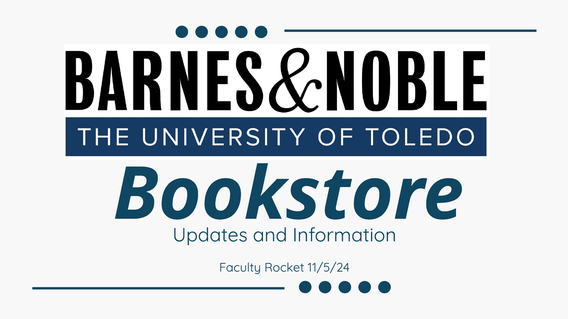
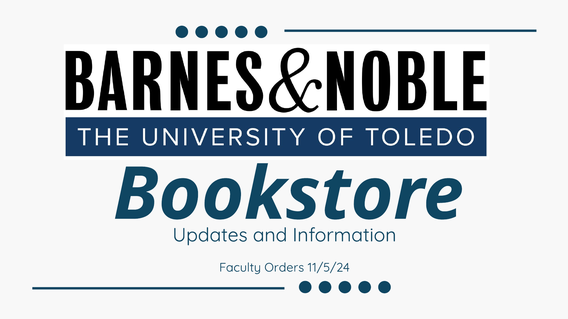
Rocket: Rocket -> Orders (284, 268)
